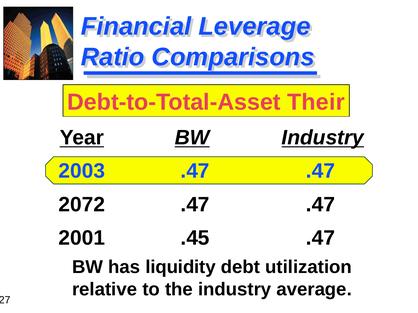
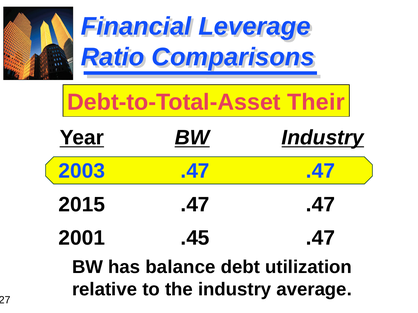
2072: 2072 -> 2015 (82, 205)
liquidity: liquidity -> balance (180, 267)
